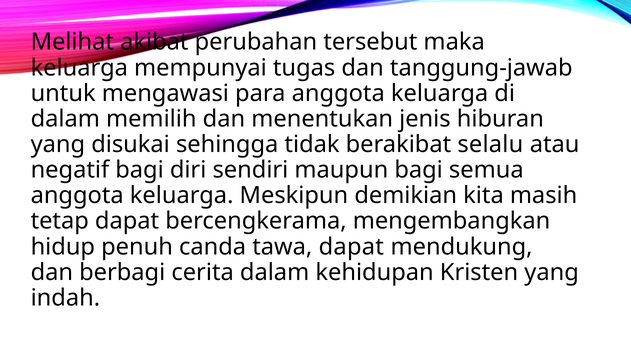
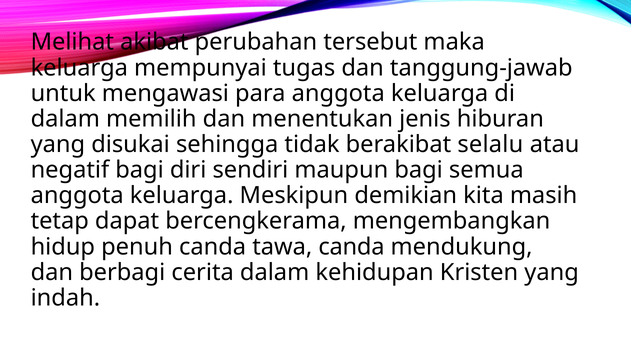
tawa dapat: dapat -> canda (352, 247)
